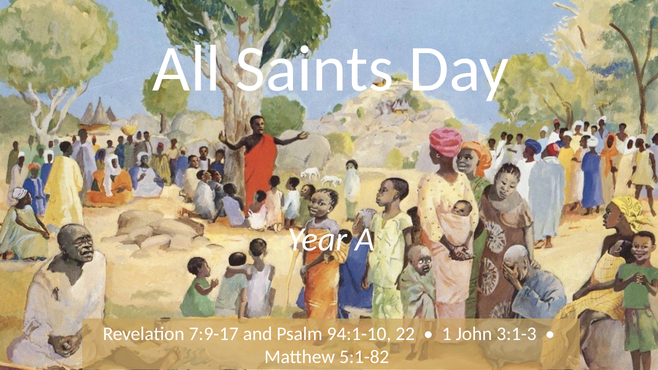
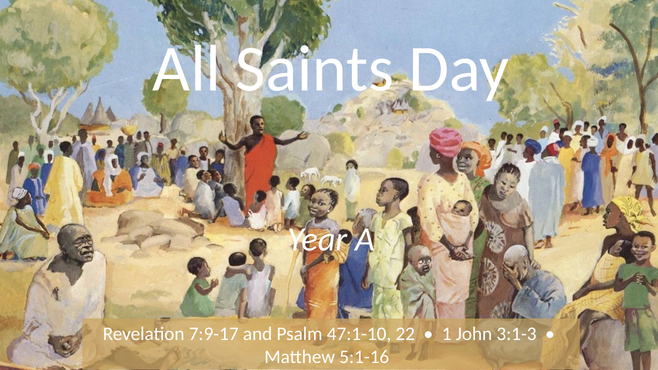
94:1-10: 94:1-10 -> 47:1-10 (359, 334)
5:1-82: 5:1-82 -> 5:1-16 (364, 357)
